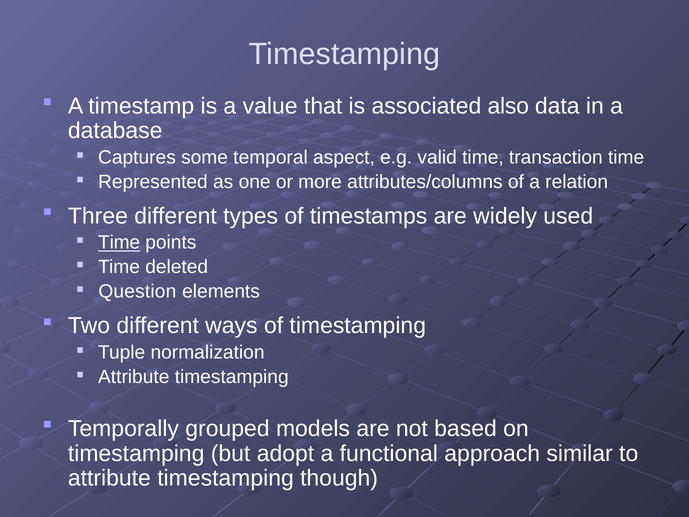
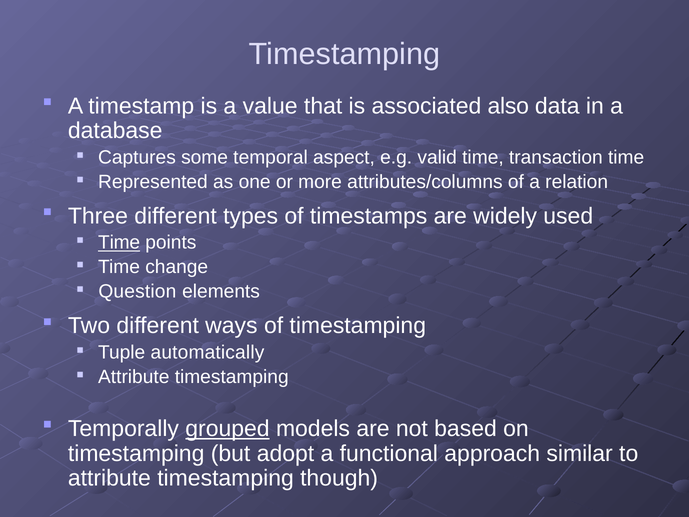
deleted: deleted -> change (177, 267)
normalization: normalization -> automatically (207, 352)
grouped underline: none -> present (227, 429)
